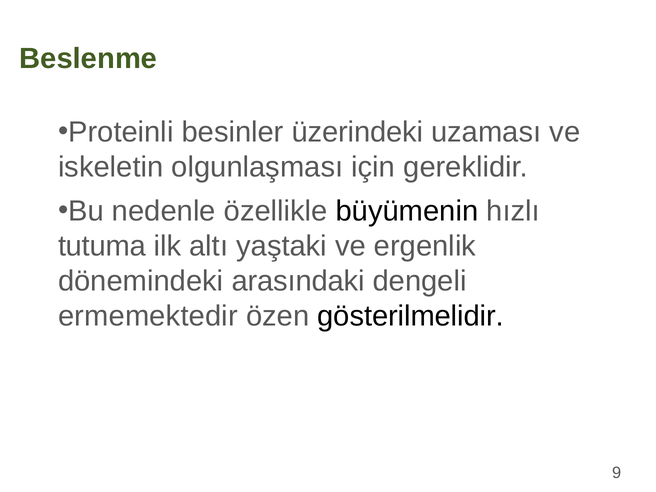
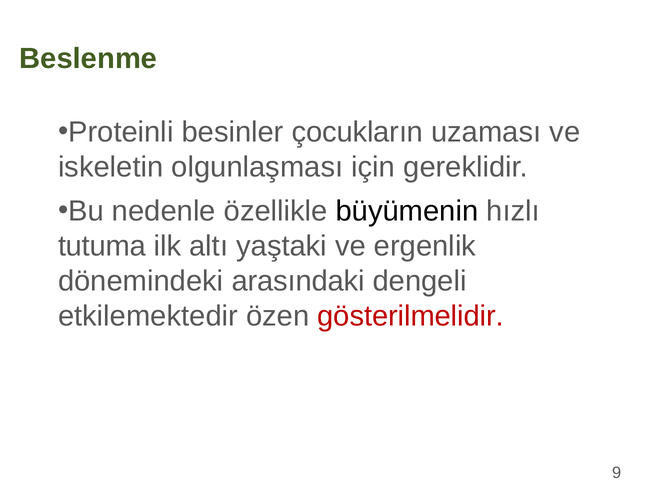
üzerindeki: üzerindeki -> çocukların (357, 132)
ermemektedir: ermemektedir -> etkilemektedir (148, 316)
gösterilmelidir colour: black -> red (411, 316)
